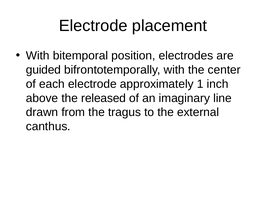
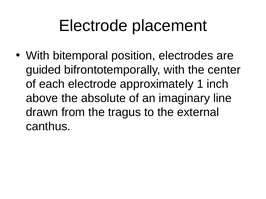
released: released -> absolute (103, 98)
